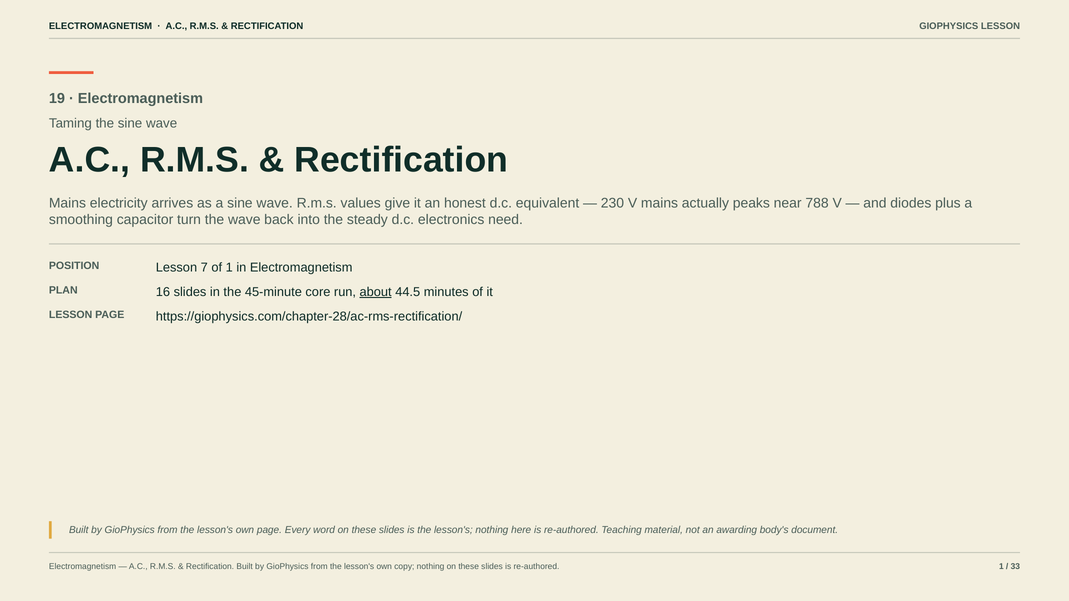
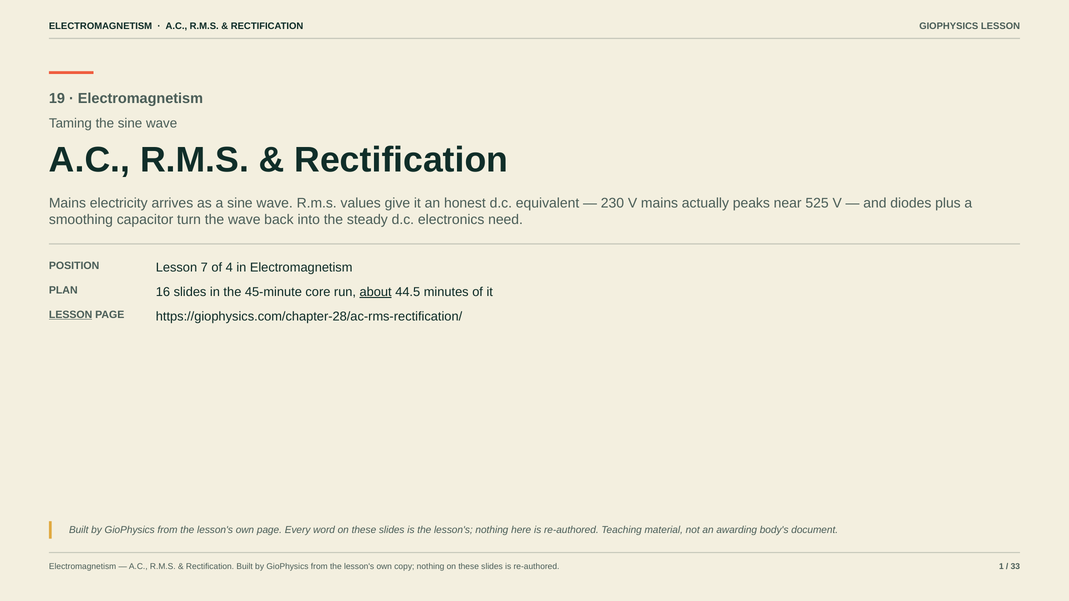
788: 788 -> 525 (817, 203)
of 1: 1 -> 4 (229, 268)
LESSON underline: none -> present (71, 315)
